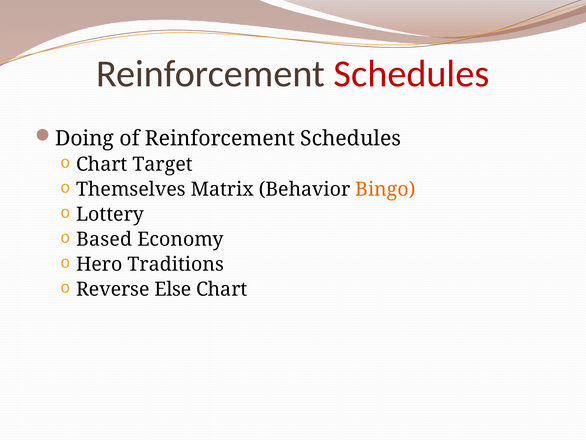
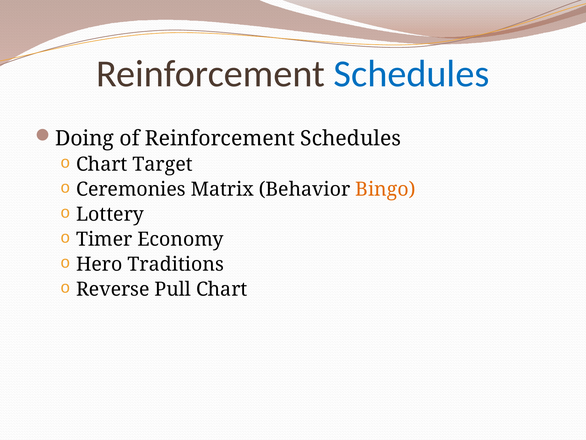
Schedules colour: red -> blue (411, 74)
Themselves: Themselves -> Ceremonies (131, 189)
Based: Based -> Timer (104, 239)
Else: Else -> Pull (173, 289)
